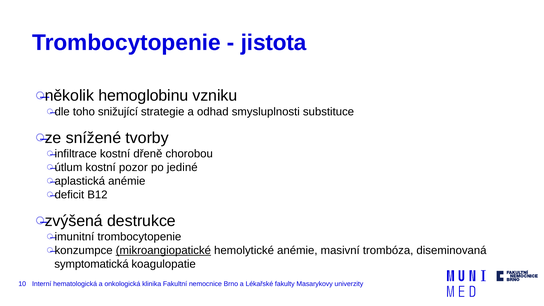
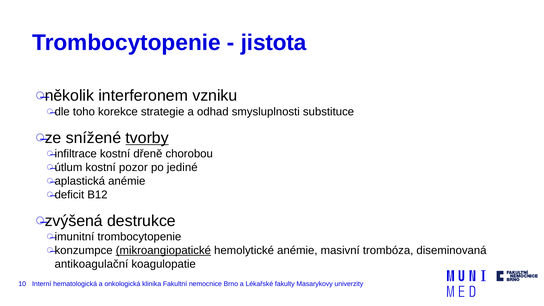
hemoglobinu: hemoglobinu -> interferonem (143, 96)
snižující: snižující -> korekce (118, 112)
tvorby underline: none -> present (147, 138)
symptomatická: symptomatická -> antikoagulační (91, 264)
